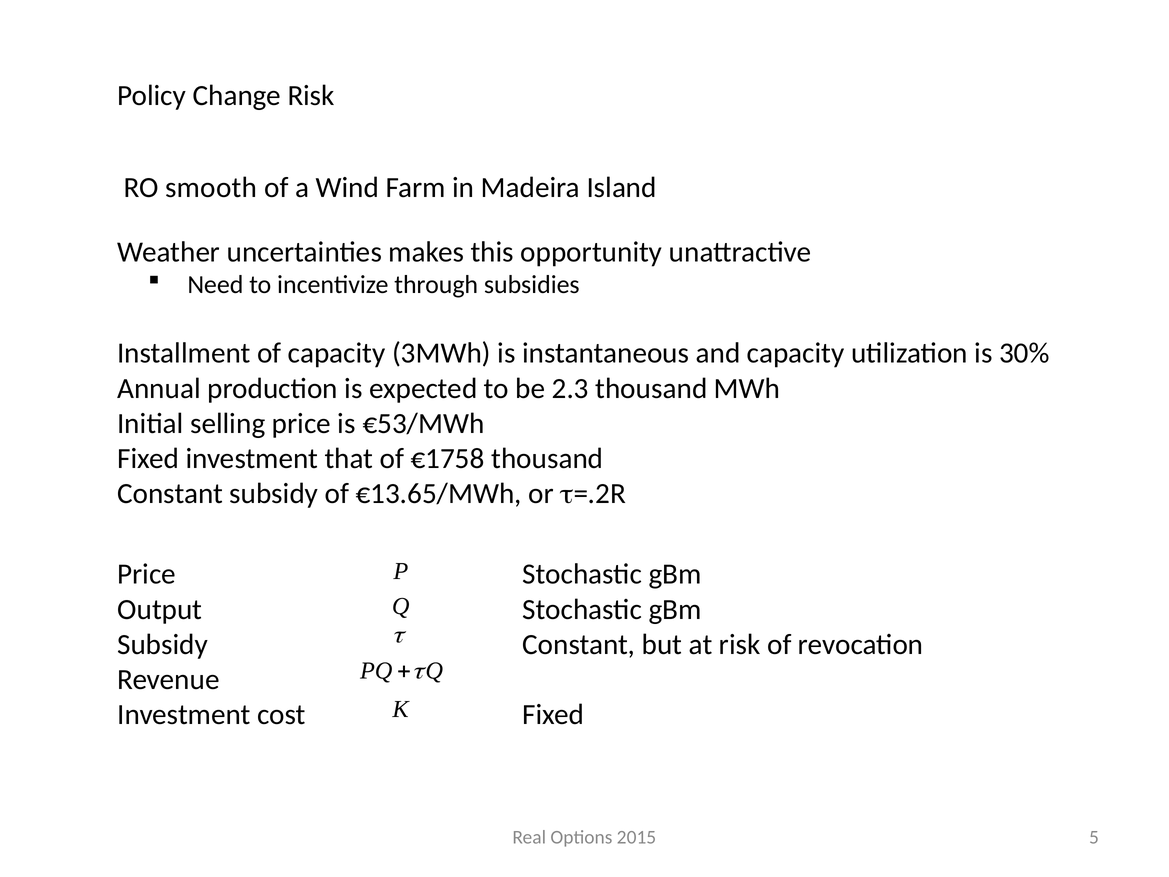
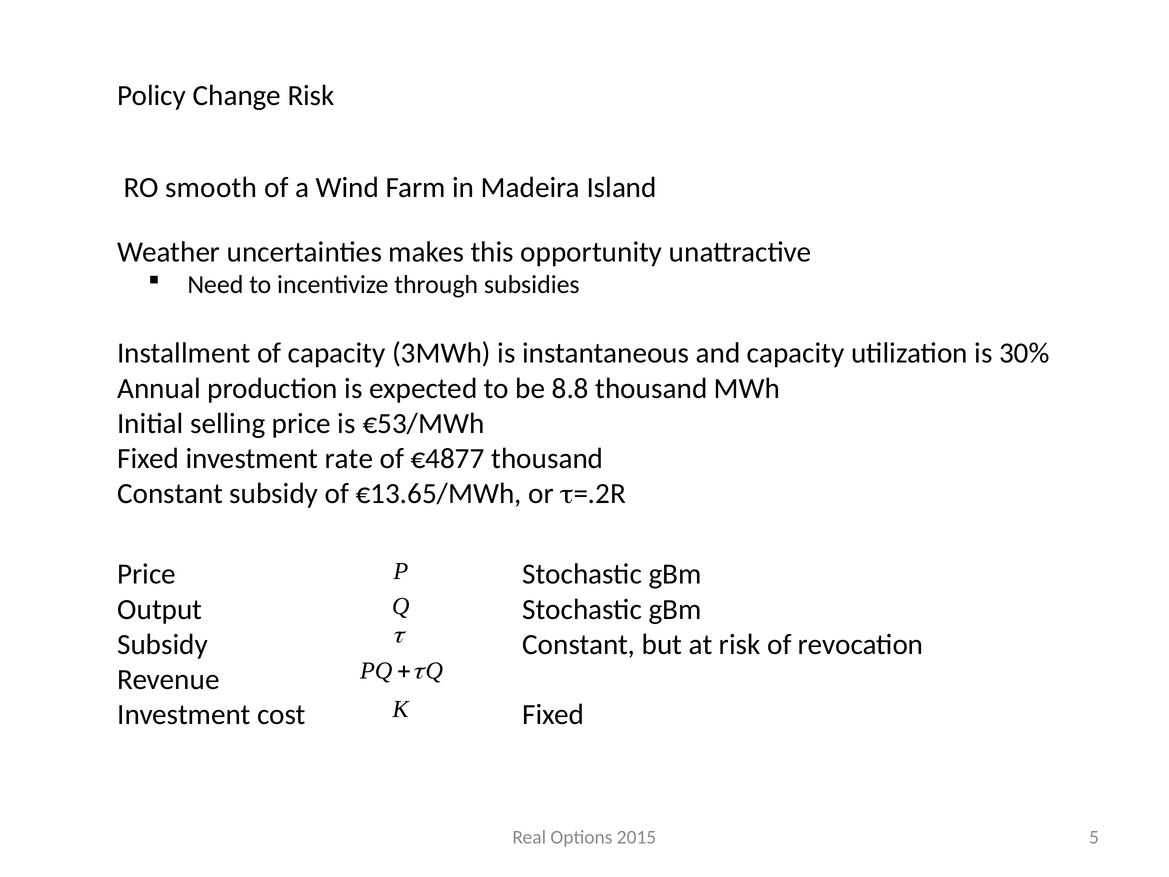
2.3: 2.3 -> 8.8 (570, 388)
that: that -> rate (349, 458)
€1758: €1758 -> €4877 (448, 458)
